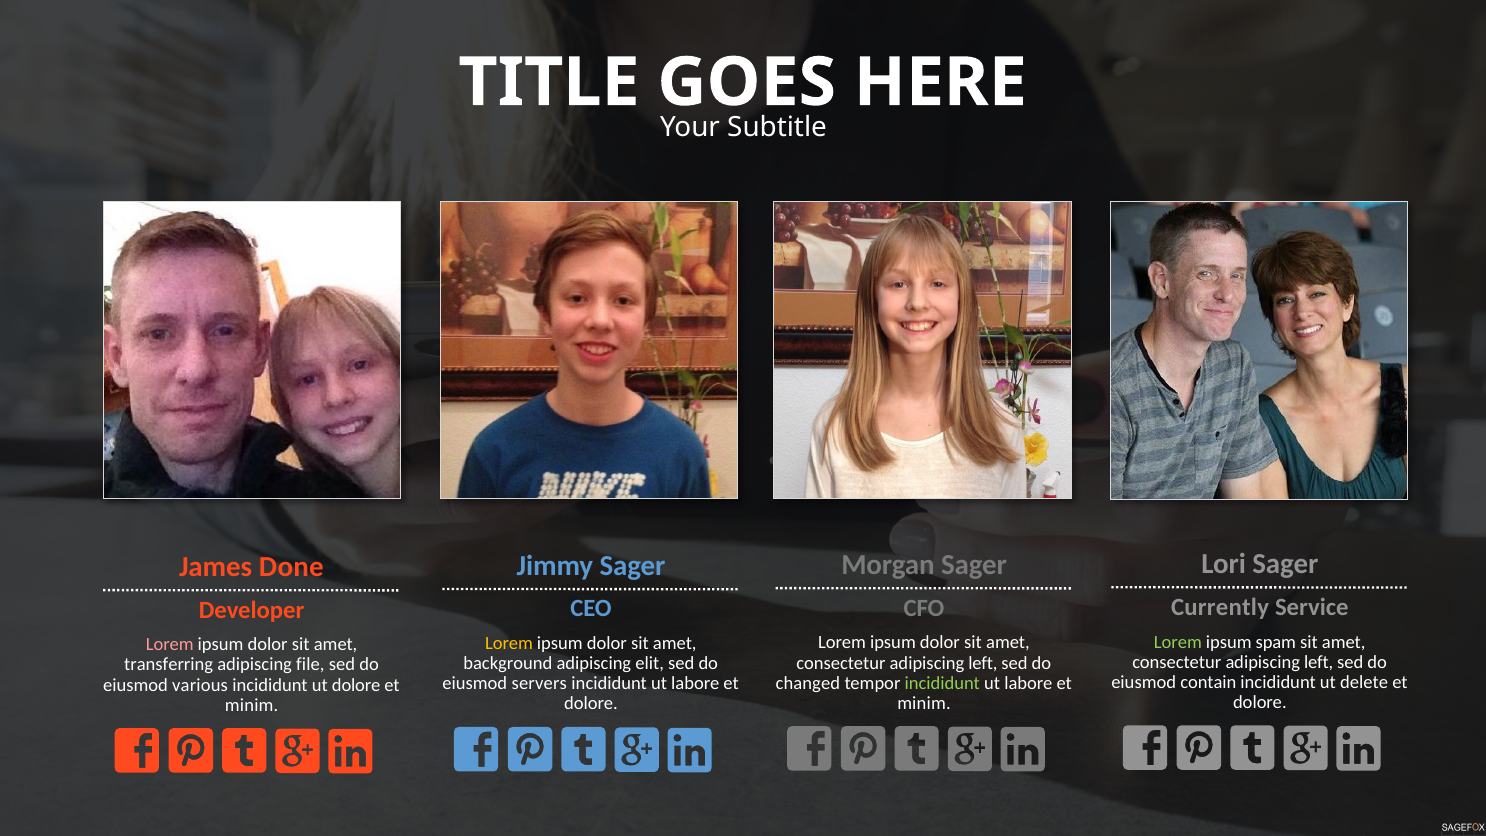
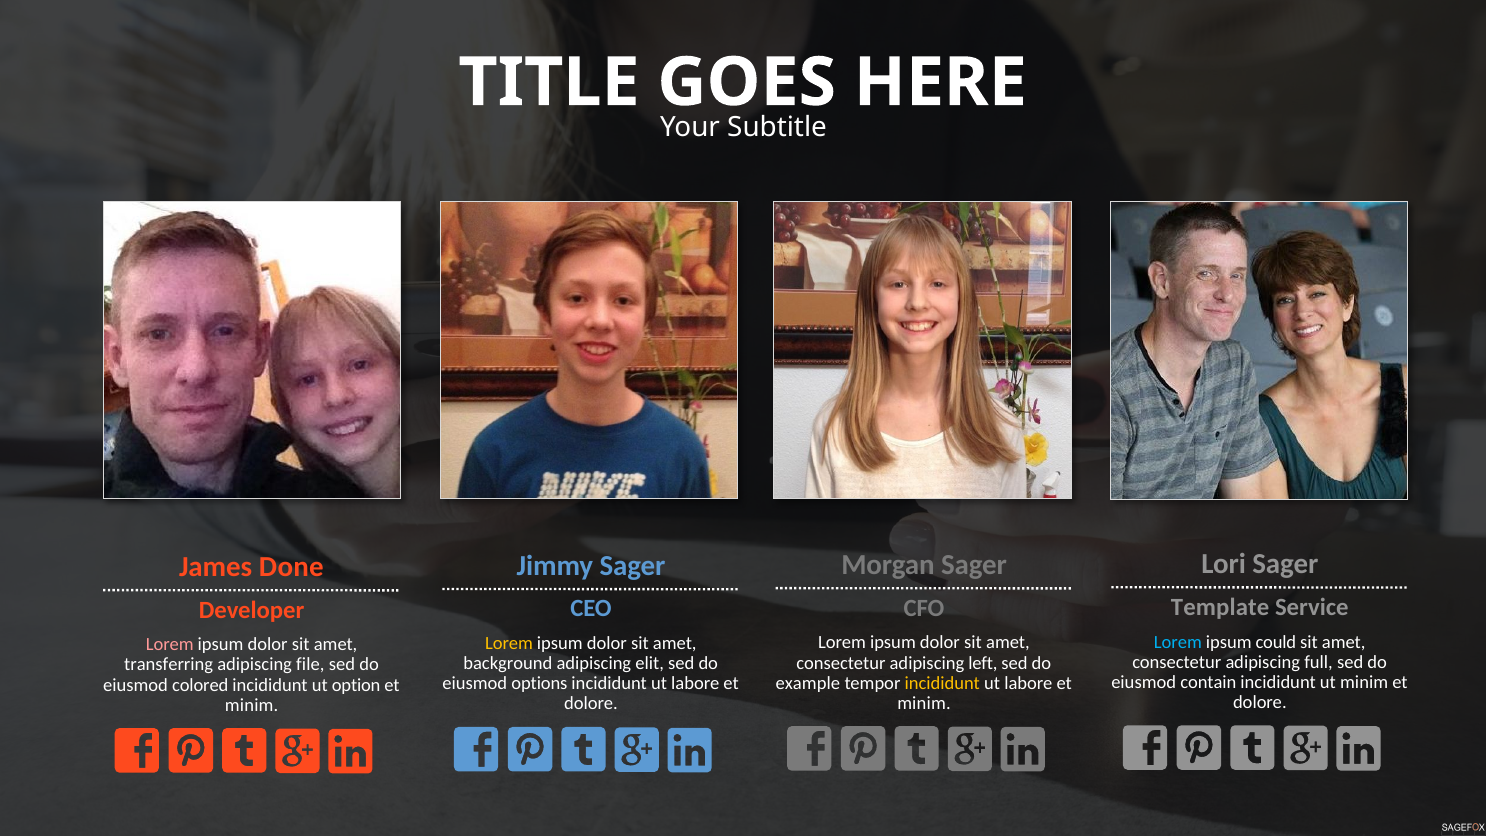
Currently: Currently -> Template (1220, 607)
Lorem colour: light green -> light blue (1178, 642)
spam: spam -> could (1276, 642)
left: left -> full (1319, 662)
ut delete: delete -> minim (1364, 682)
changed: changed -> example (808, 683)
incididunt colour: light green -> yellow (942, 683)
servers: servers -> options (539, 684)
various: various -> colored (200, 685)
ut dolore: dolore -> option (356, 685)
